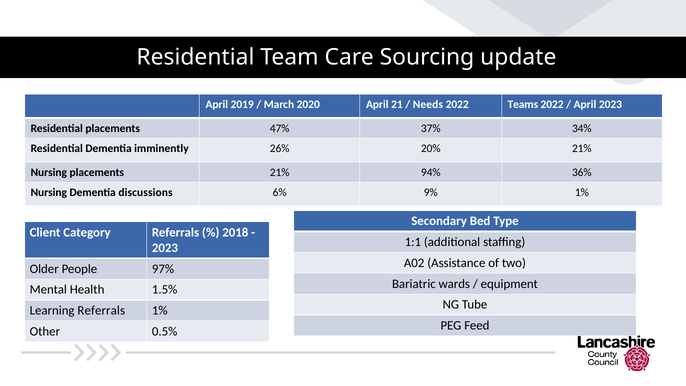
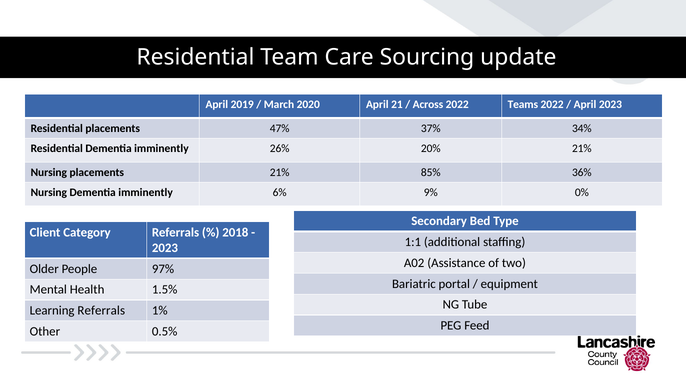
Needs: Needs -> Across (428, 104)
94%: 94% -> 85% (431, 172)
Nursing Dementia discussions: discussions -> imminently (146, 192)
9% 1%: 1% -> 0% (582, 192)
wards: wards -> portal (454, 284)
